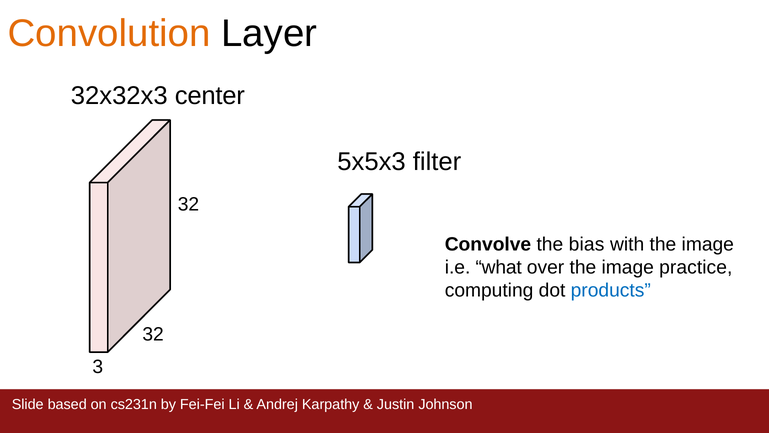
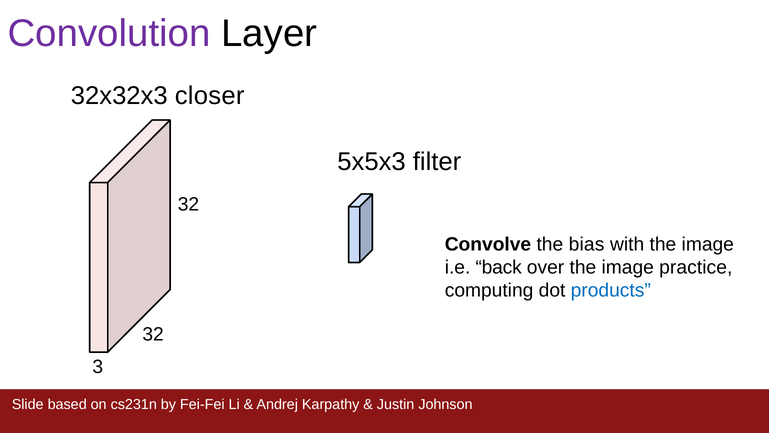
Convolution colour: orange -> purple (109, 33)
center: center -> closer (210, 96)
what: what -> back (499, 267)
